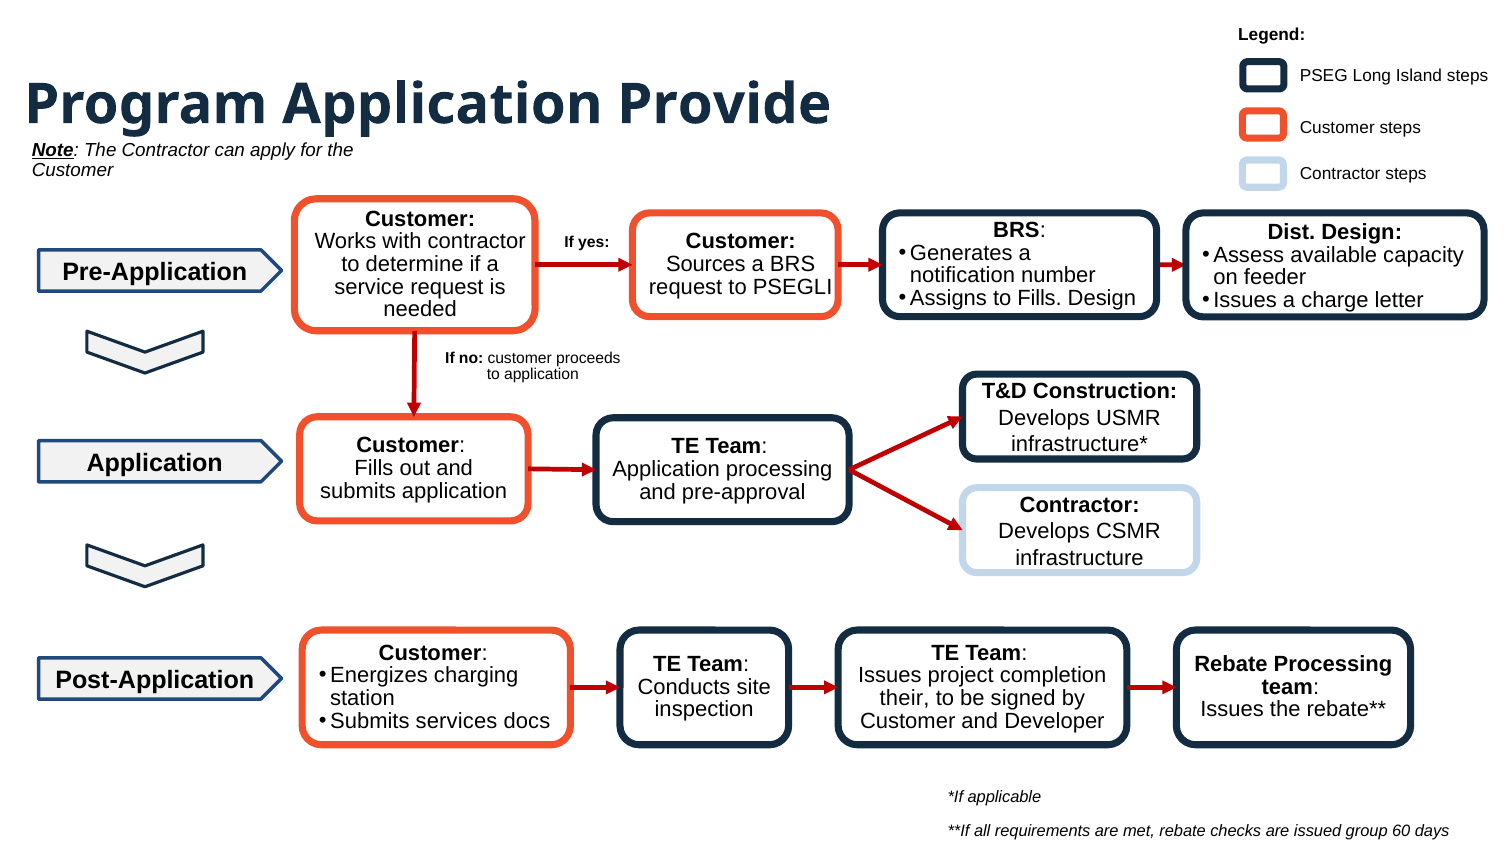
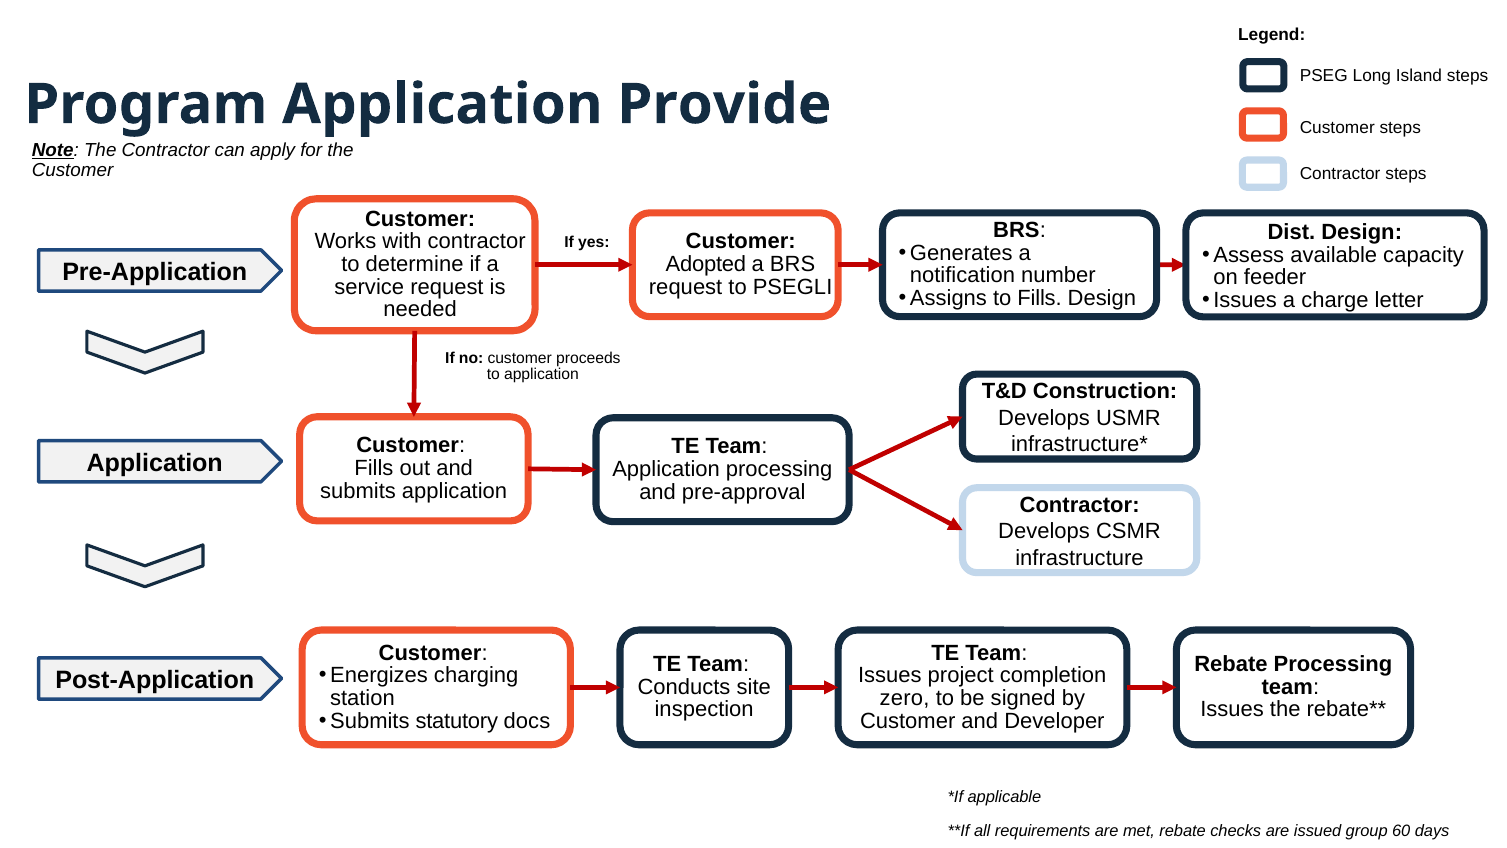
Sources: Sources -> Adopted (706, 264)
their: their -> zero (905, 698)
services: services -> statutory (457, 721)
